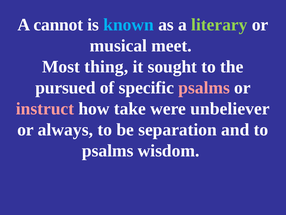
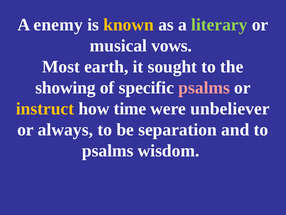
cannot: cannot -> enemy (58, 25)
known colour: light blue -> yellow (129, 25)
meet: meet -> vows (172, 46)
thing: thing -> earth (106, 67)
pursued: pursued -> showing (65, 87)
instruct colour: pink -> yellow (45, 108)
take: take -> time (130, 108)
